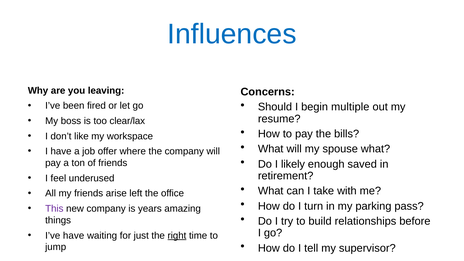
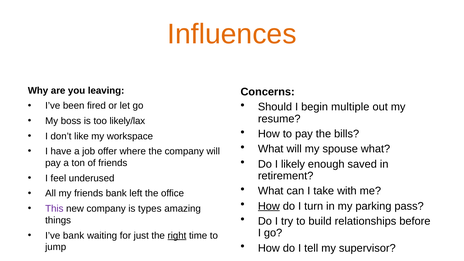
Influences colour: blue -> orange (232, 34)
clear/lax: clear/lax -> likely/lax (127, 121)
friends arise: arise -> bank (116, 193)
How underline: none -> present (269, 206)
years: years -> types (150, 209)
I’ve have: have -> bank (74, 235)
